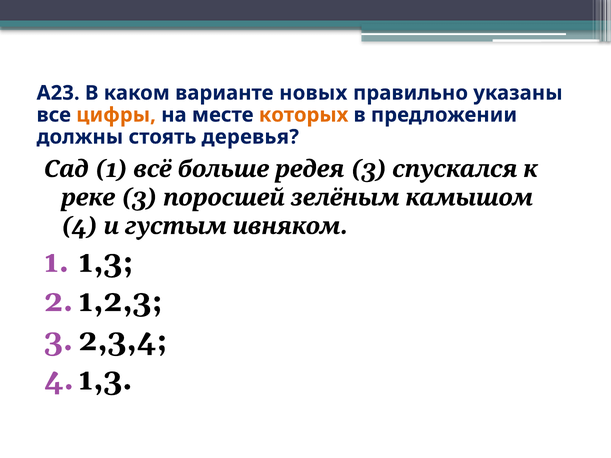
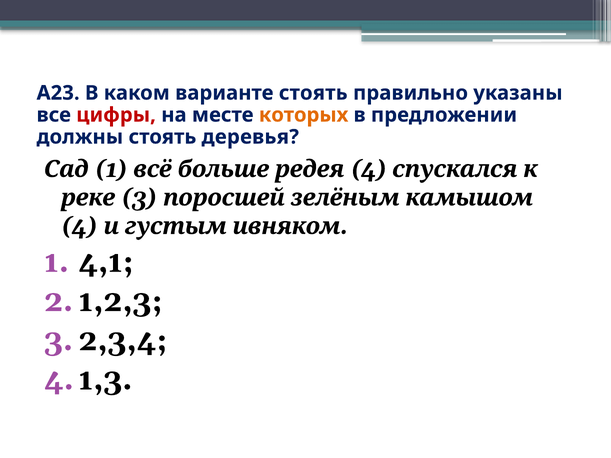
варианте новых: новых -> стоять (313, 93)
цифры colour: orange -> red (116, 115)
1 3: 3 -> 4 (369, 169)
1,3: 1,3 -> 4,1 (106, 262)
